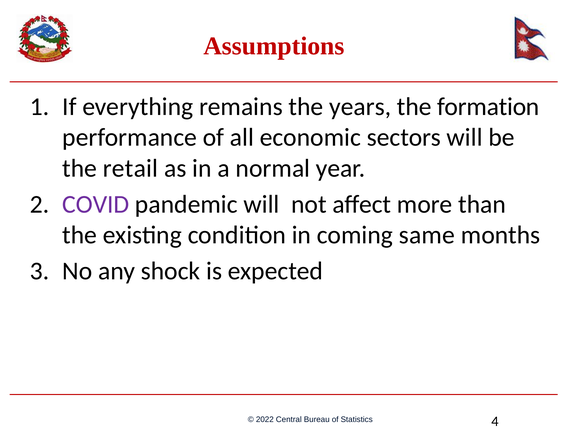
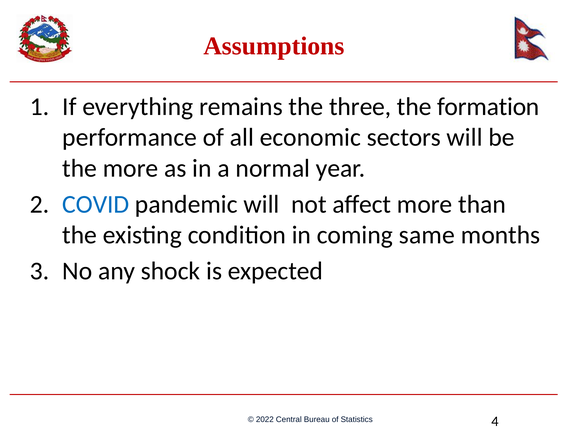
years: years -> three (360, 107)
the retail: retail -> more (131, 168)
COVID colour: purple -> blue (96, 204)
